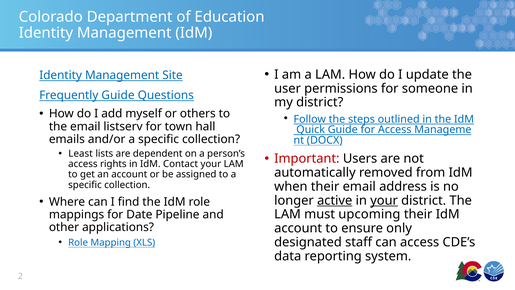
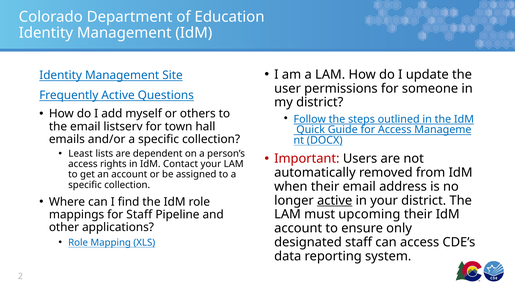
Frequently Guide: Guide -> Active (118, 95)
your underline: present -> none (384, 200)
for Date: Date -> Staff (139, 214)
